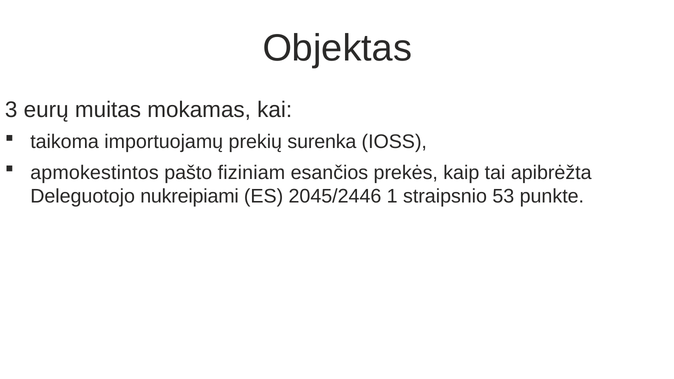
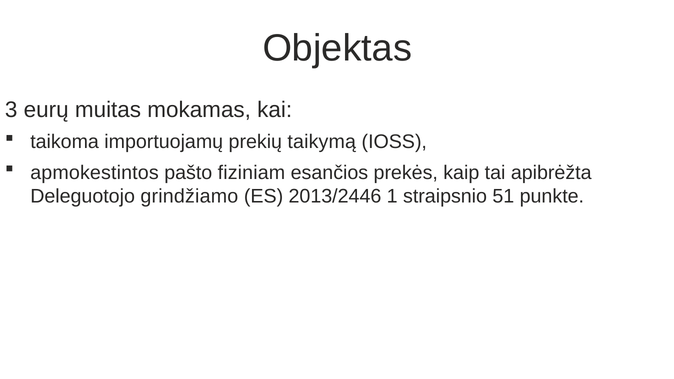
surenka: surenka -> taikymą (322, 142)
nukreipiami: nukreipiami -> grindžiamo (189, 196)
2045/2446: 2045/2446 -> 2013/2446 (335, 196)
53: 53 -> 51 (503, 196)
